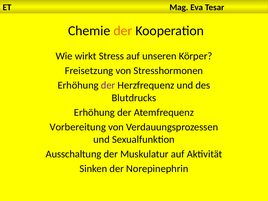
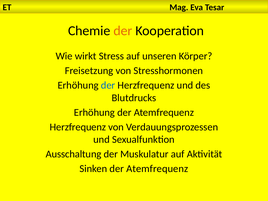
der colour: purple -> blue (108, 85)
Vorbereitung: Vorbereitung -> Herzfrequenz (78, 127)
Sinken der Norepinephrin: Norepinephrin -> Atemfrequenz (157, 169)
